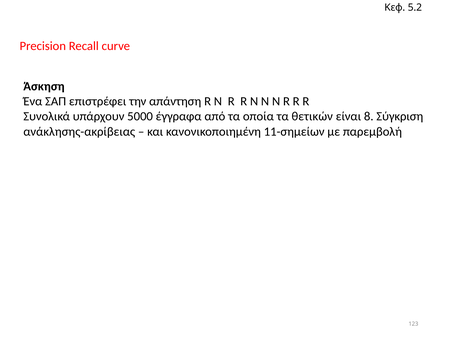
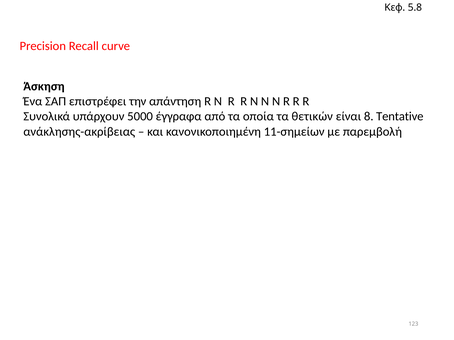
5.2: 5.2 -> 5.8 (415, 7)
Σύγκριση: Σύγκριση -> Tentative (400, 117)
